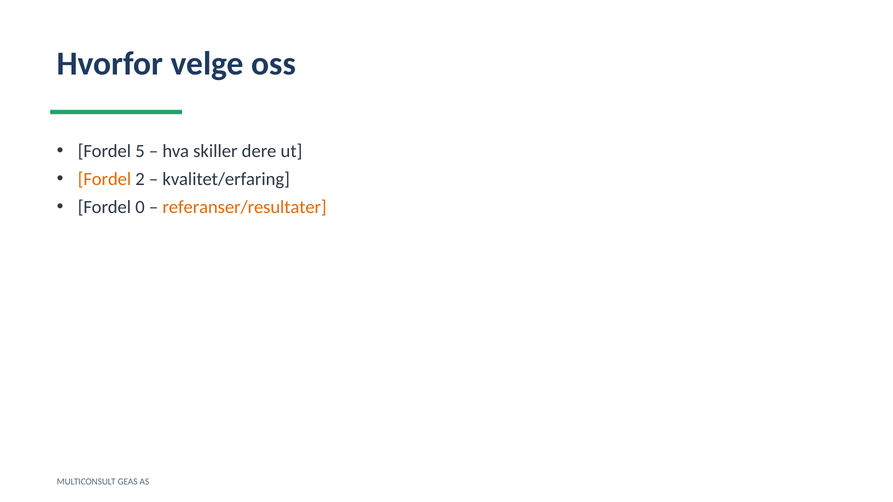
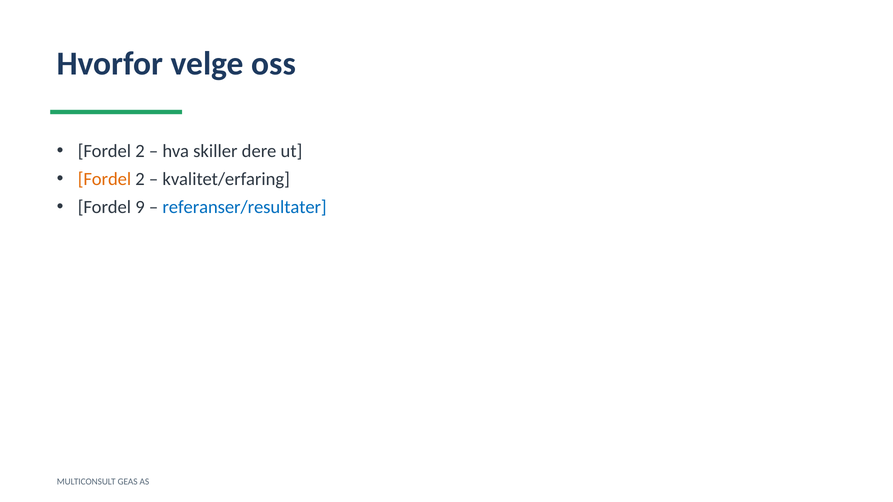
5: 5 -> 2 (140, 151)
0: 0 -> 9 (140, 207)
referanser/resultater colour: orange -> blue (245, 207)
